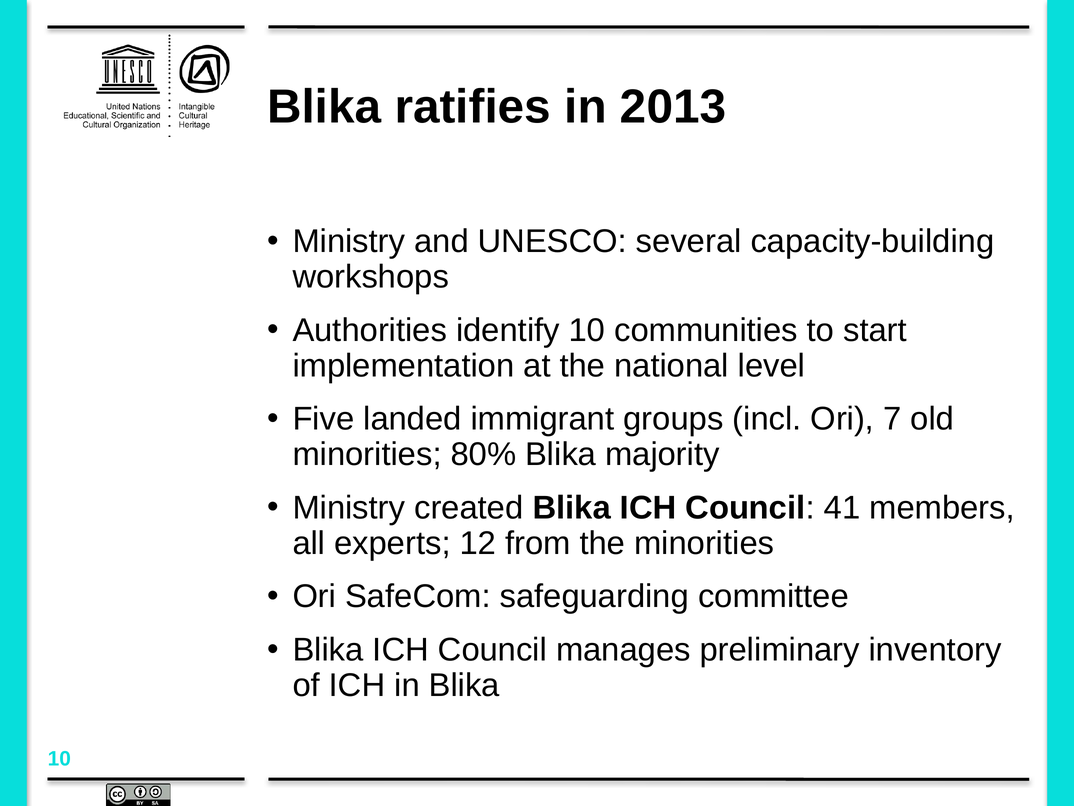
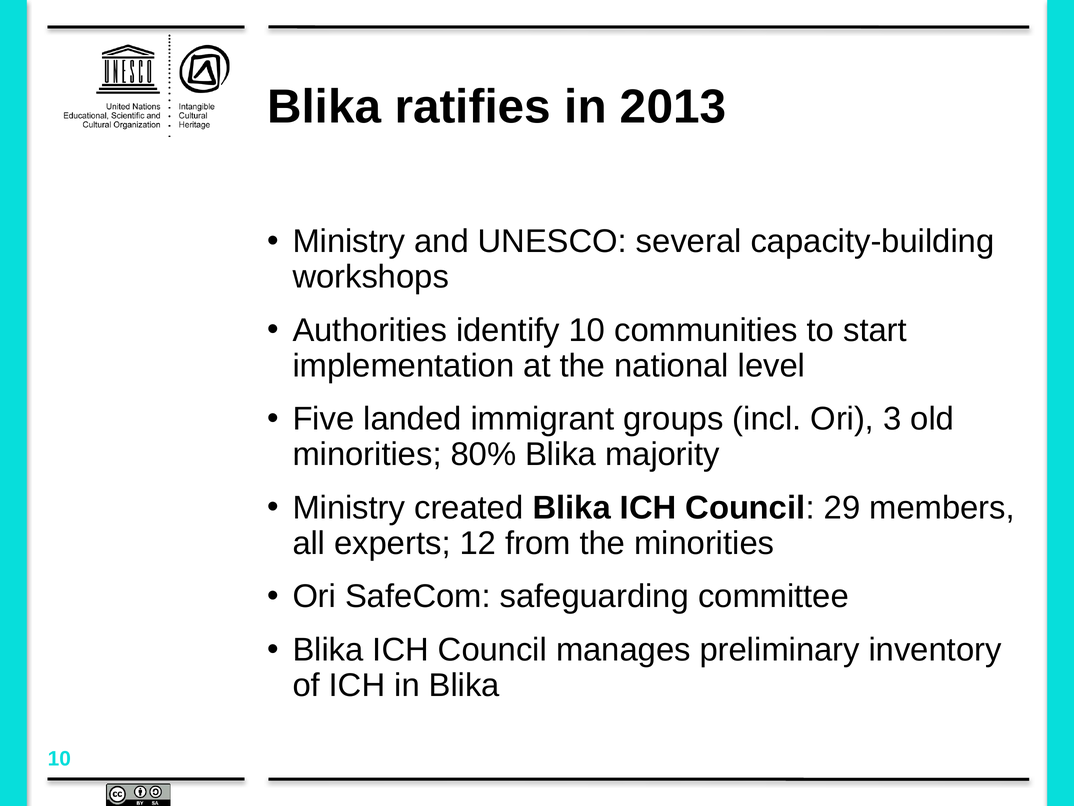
7: 7 -> 3 (892, 419)
41: 41 -> 29 (842, 508)
